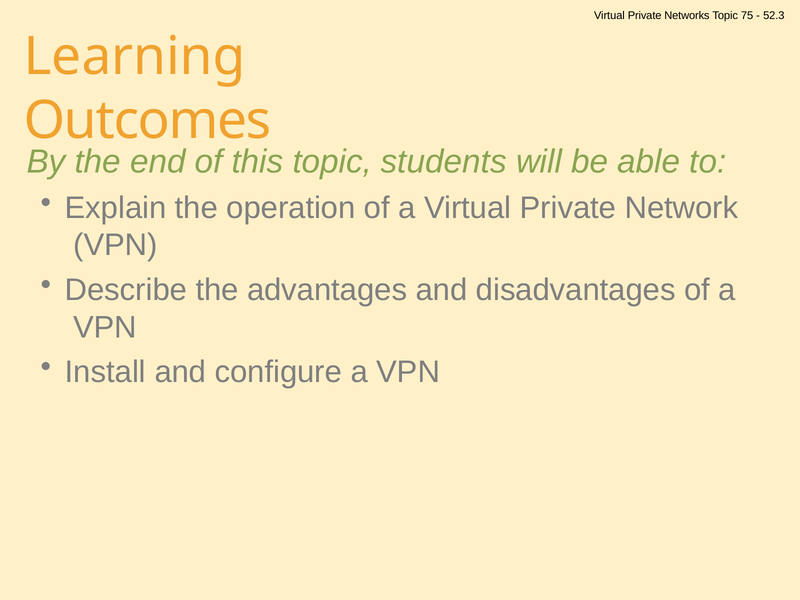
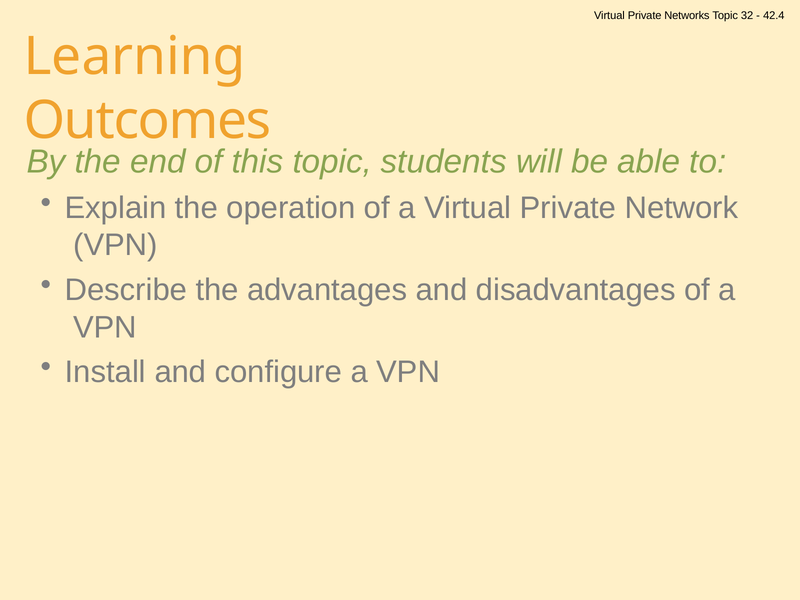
75: 75 -> 32 (747, 16)
52.3: 52.3 -> 42.4 (774, 16)
